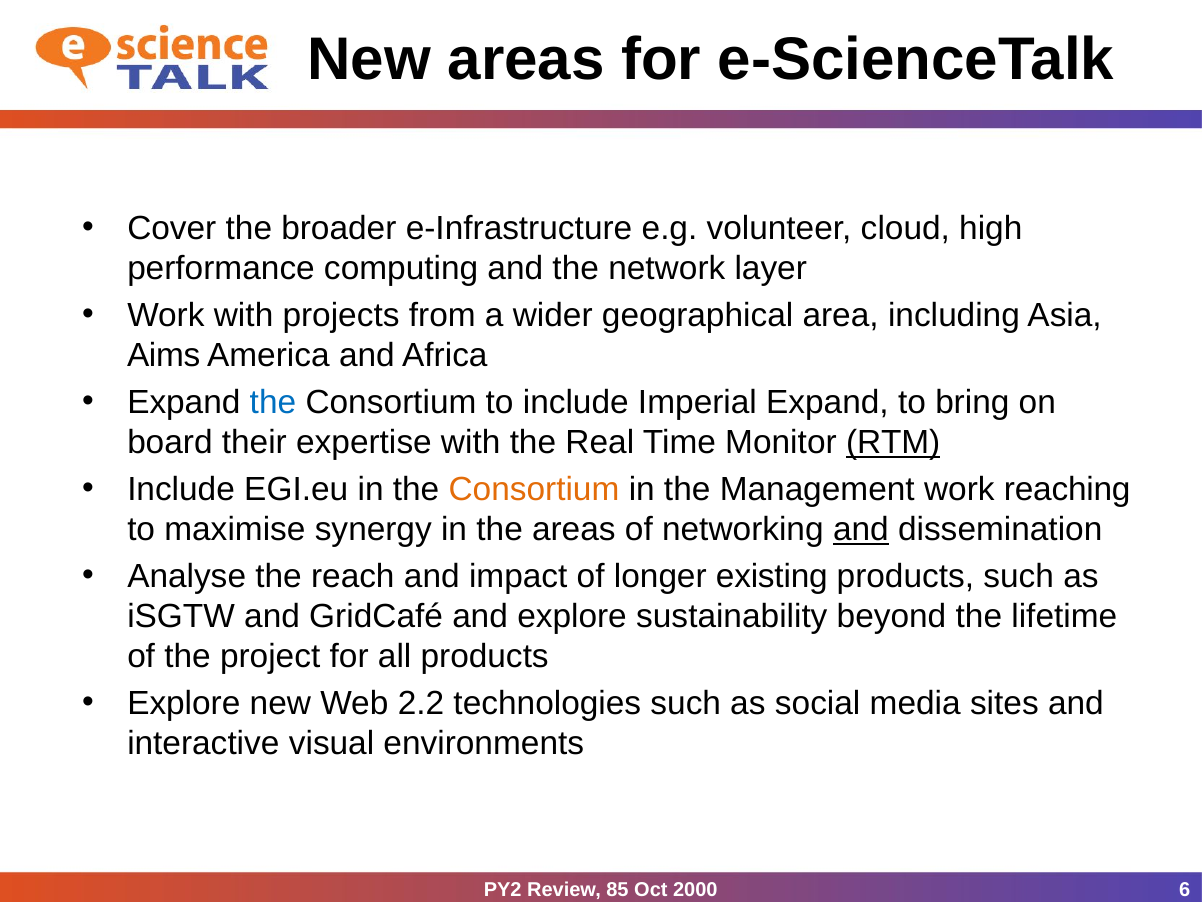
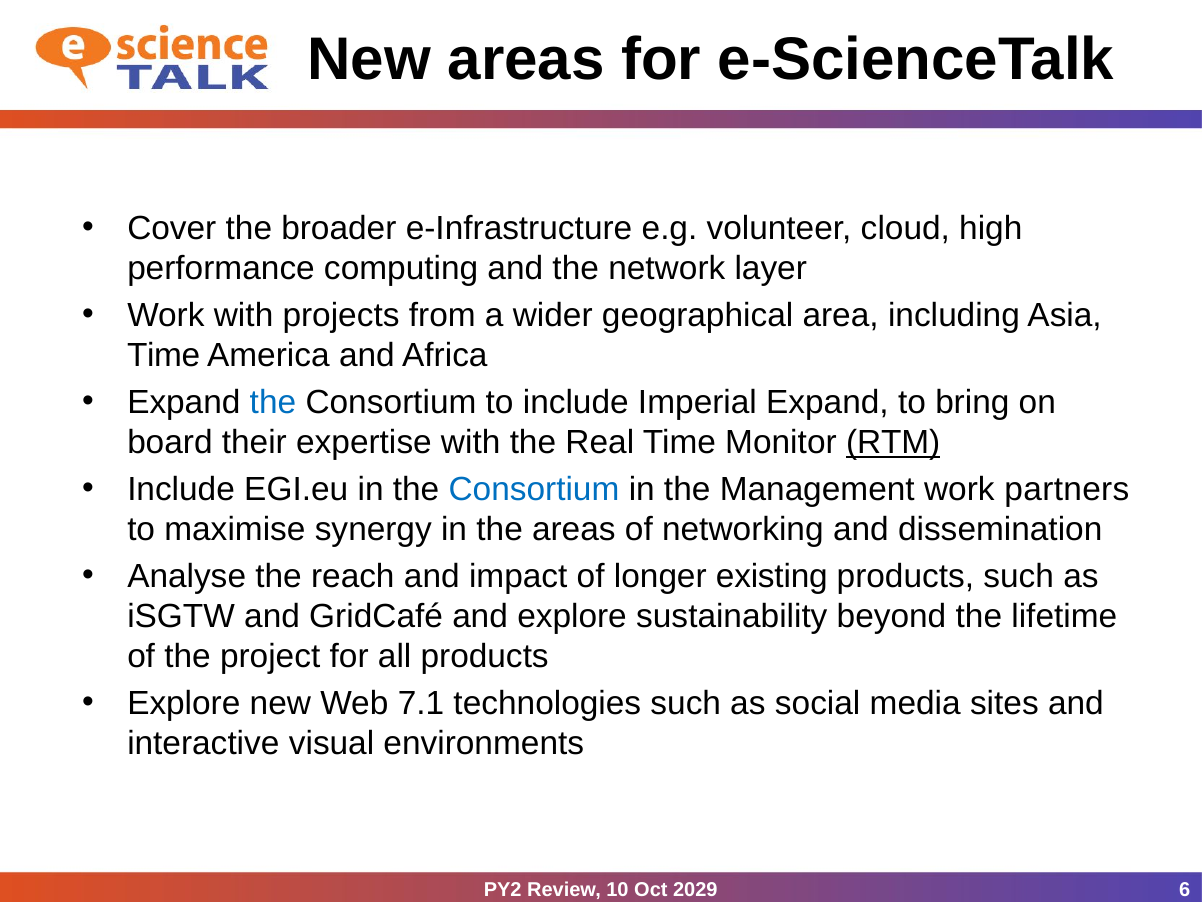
Aims: Aims -> Time (164, 356)
Consortium colour: orange -> blue (534, 489)
reaching: reaching -> partners (1067, 489)
and underline: present -> none (861, 529)
2.2: 2.2 -> 7.1 (421, 703)
85: 85 -> 10 (618, 890)
2000: 2000 -> 2029 (695, 890)
